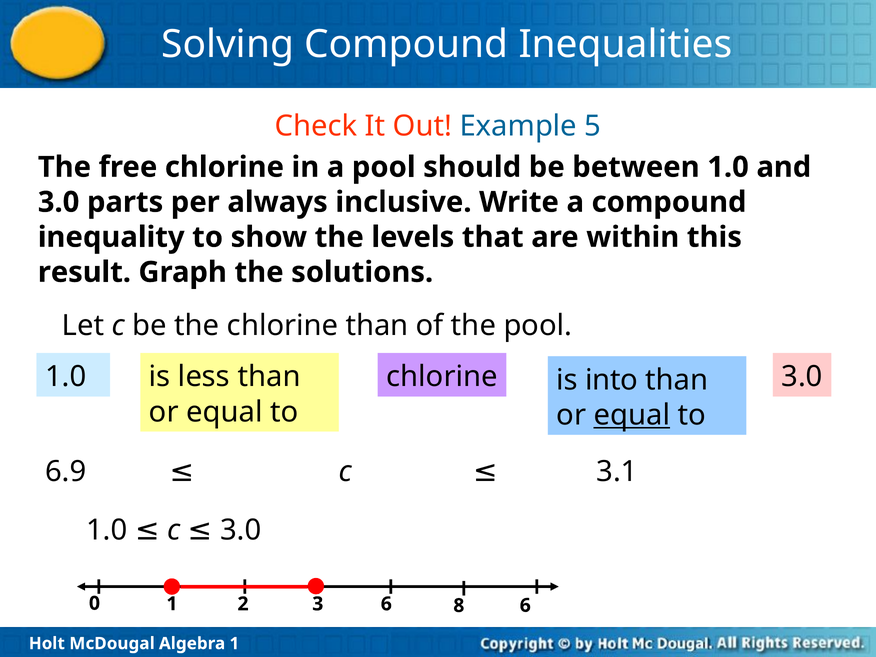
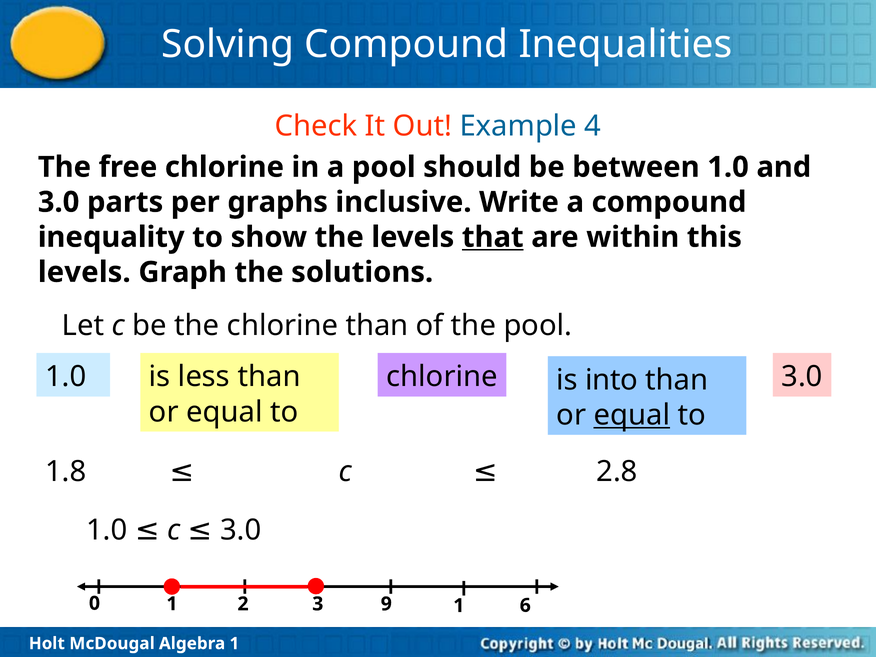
5: 5 -> 4 (593, 126)
always: always -> graphs (278, 202)
that underline: none -> present (493, 237)
result: result -> levels (84, 272)
6.9: 6.9 -> 1.8 (66, 472)
3.1: 3.1 -> 2.8 (617, 472)
3 6: 6 -> 9 (386, 604)
1 8: 8 -> 1 (459, 606)
